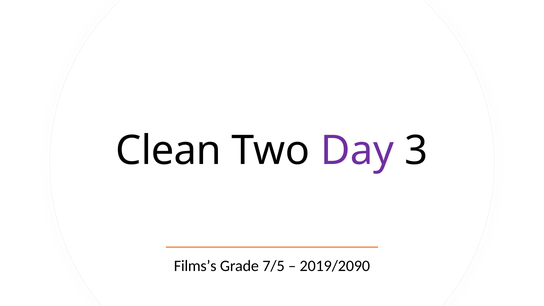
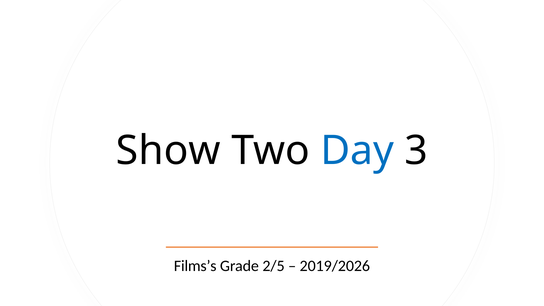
Clean: Clean -> Show (168, 151)
Day colour: purple -> blue (357, 151)
7/5: 7/5 -> 2/5 (274, 266)
2019/2090: 2019/2090 -> 2019/2026 (335, 266)
